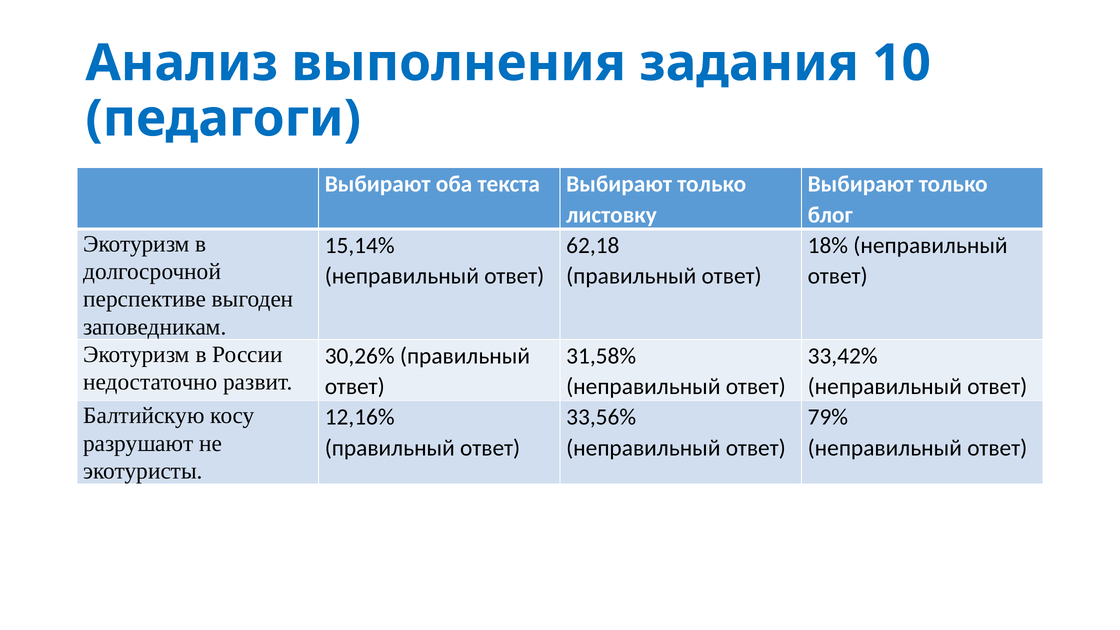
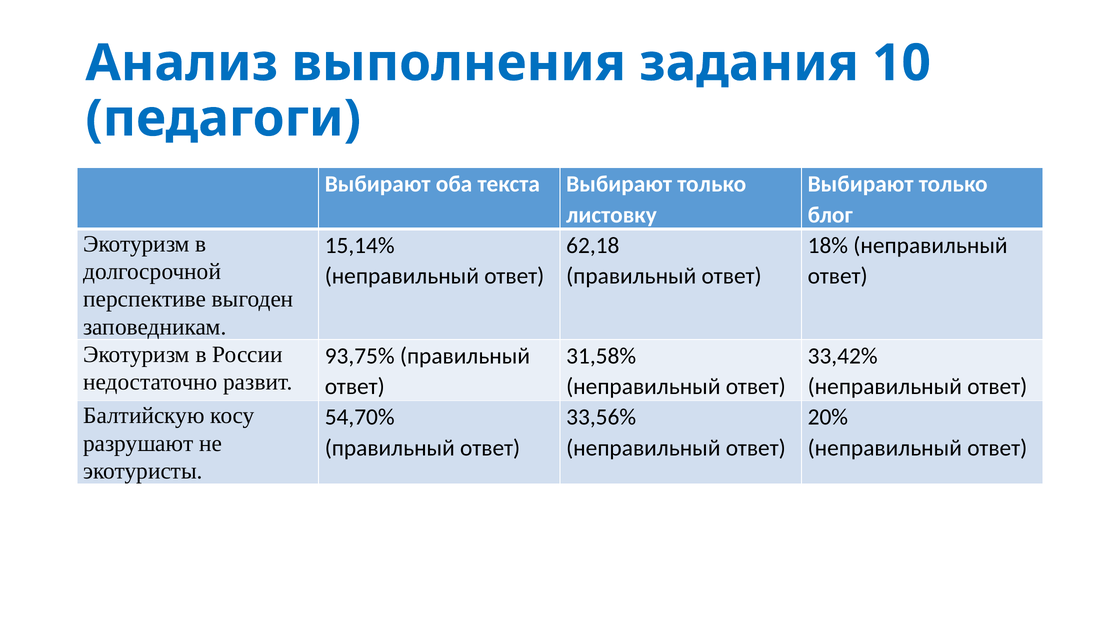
30,26%: 30,26% -> 93,75% (360, 356)
12,16%: 12,16% -> 54,70% (360, 417)
79%: 79% -> 20% (828, 417)
